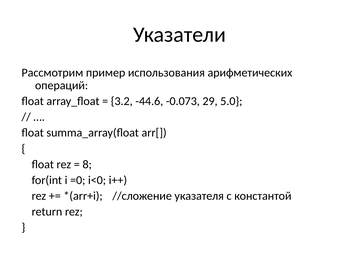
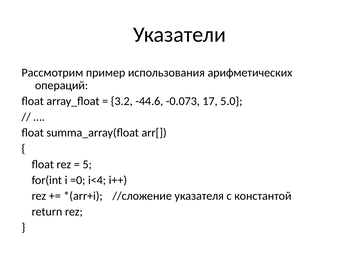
29: 29 -> 17 (210, 101)
8: 8 -> 5 (87, 164)
i<0: i<0 -> i<4 (97, 180)
